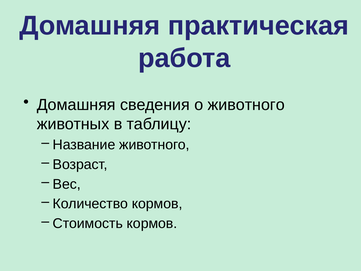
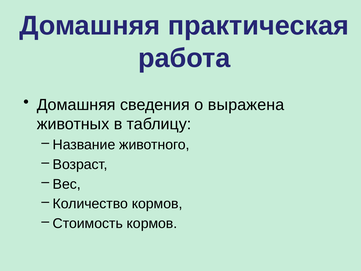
о животного: животного -> выражена (246, 105)
